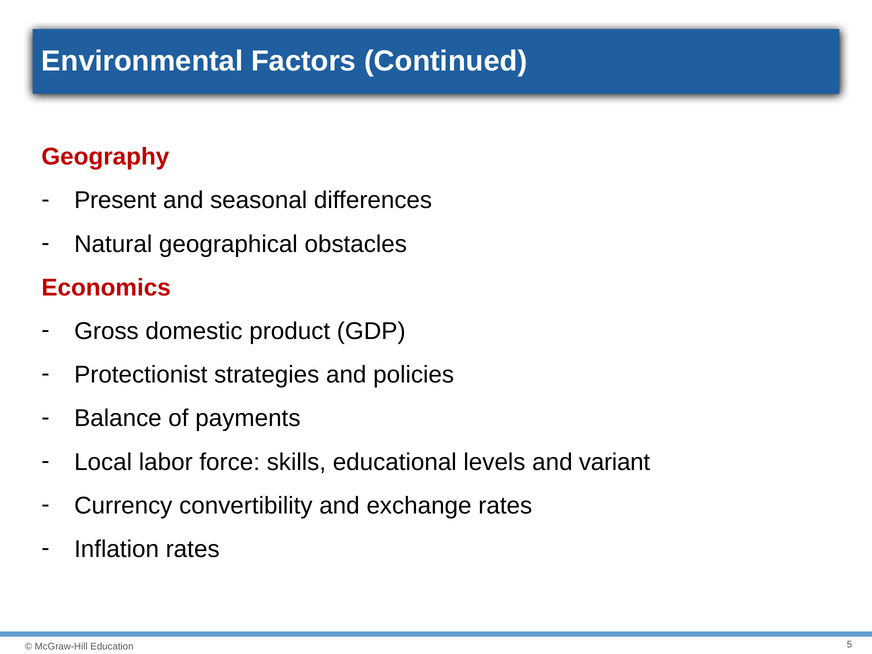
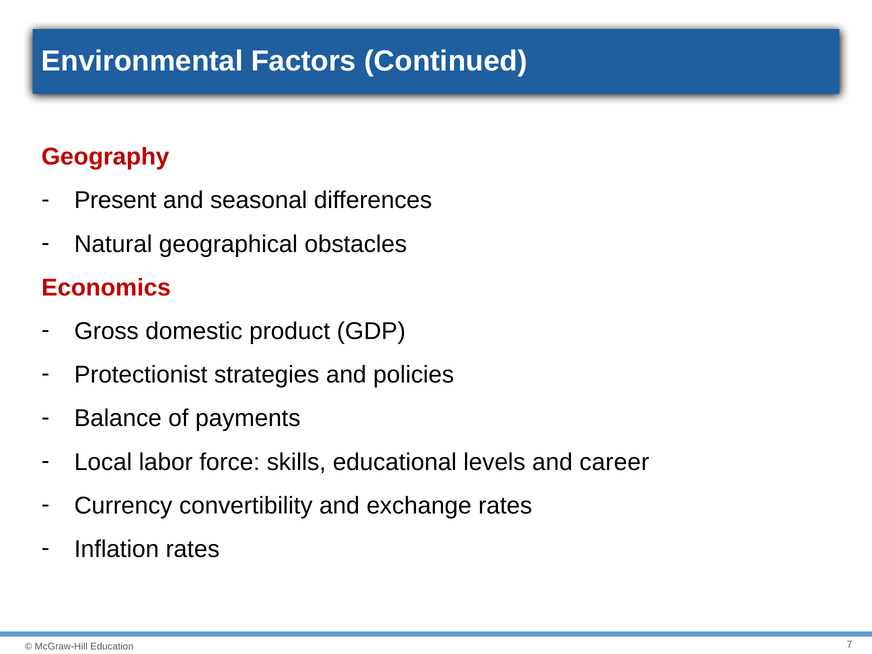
variant: variant -> career (614, 462)
5: 5 -> 7 (849, 645)
